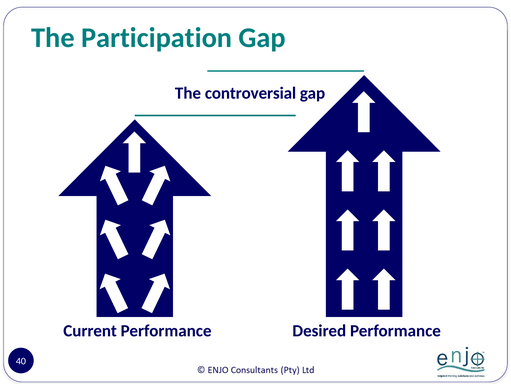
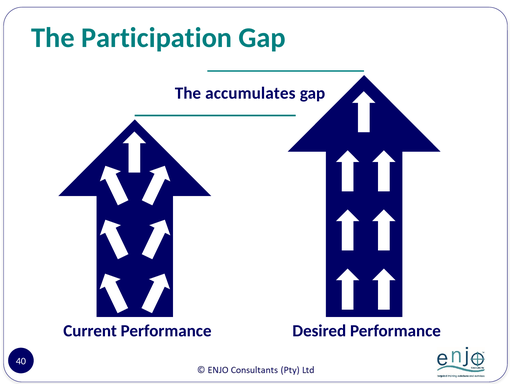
controversial: controversial -> accumulates (250, 93)
